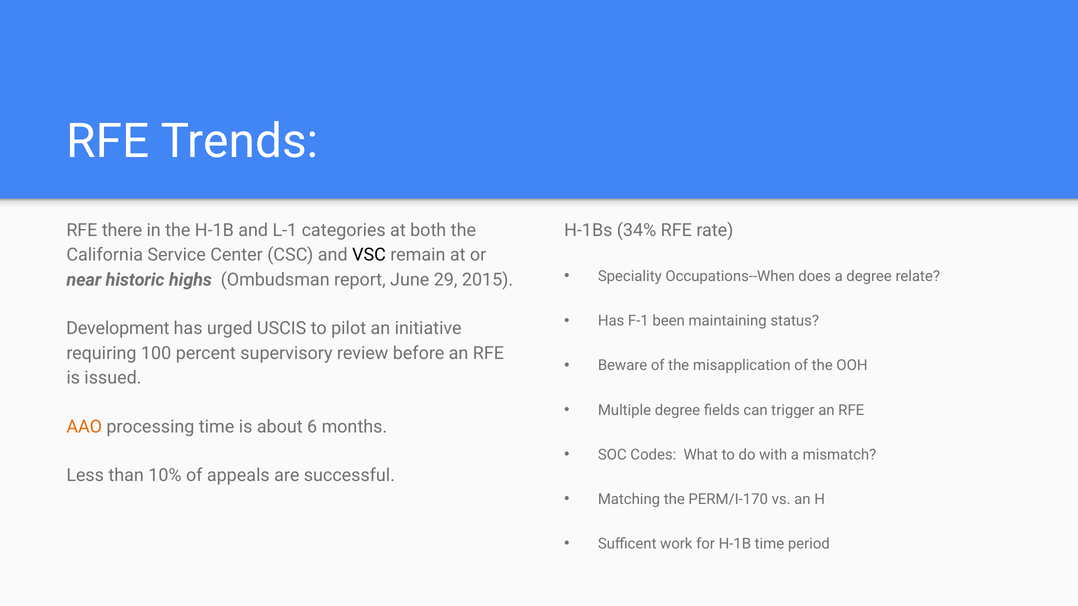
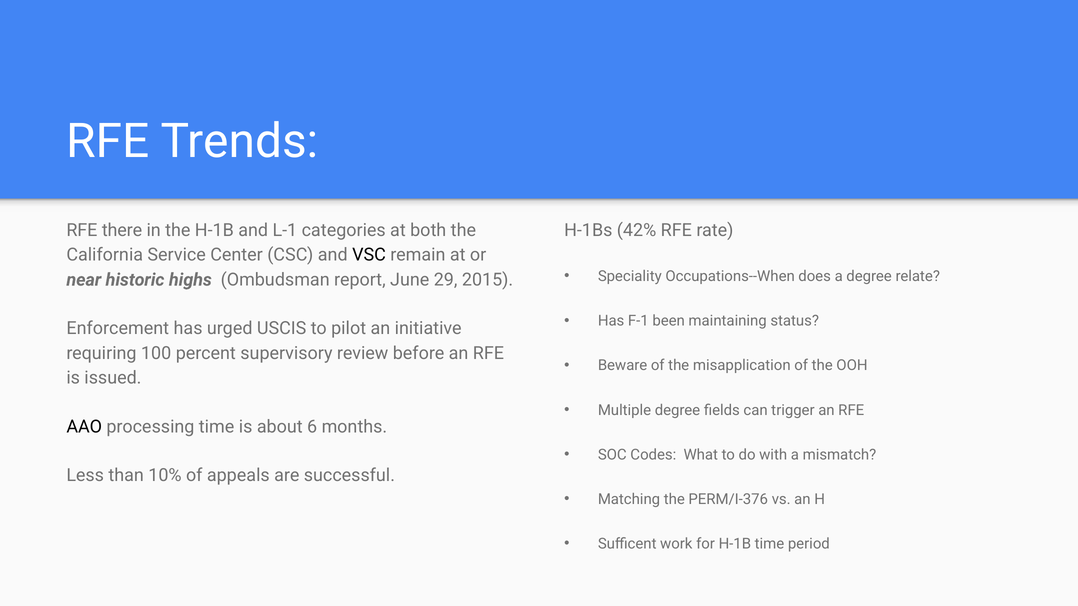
34%: 34% -> 42% (637, 230)
Development: Development -> Enforcement (118, 329)
AAO colour: orange -> black (84, 427)
PERM/I-170: PERM/I-170 -> PERM/I-376 (728, 500)
